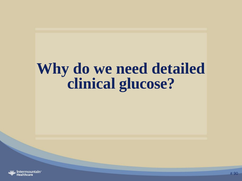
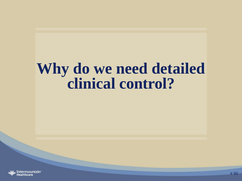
glucose: glucose -> control (147, 84)
